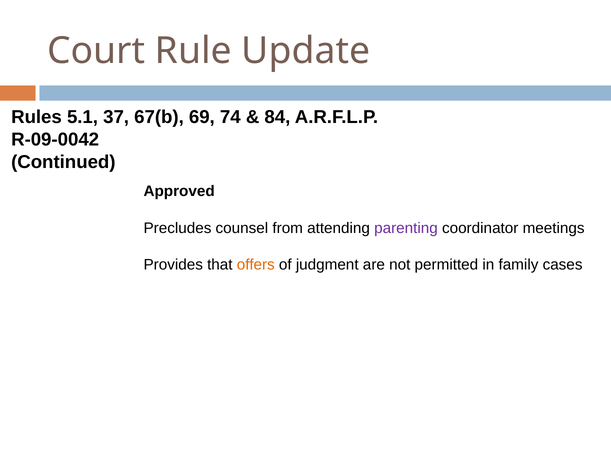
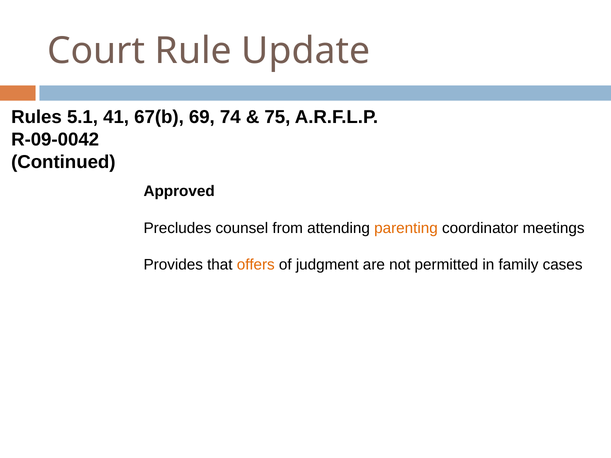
37: 37 -> 41 (116, 117)
84: 84 -> 75 (277, 117)
parenting colour: purple -> orange (406, 228)
